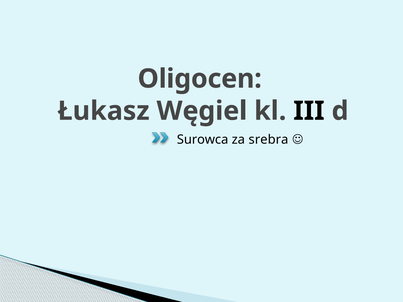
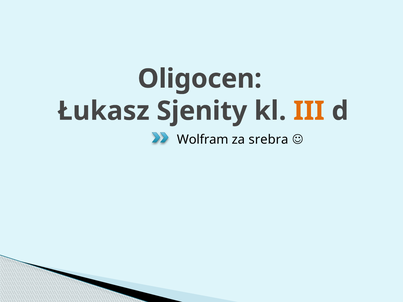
Węgiel: Węgiel -> Sjenity (202, 111)
III colour: black -> orange (309, 111)
Surowca: Surowca -> Wolfram (203, 140)
